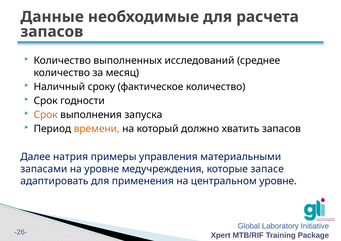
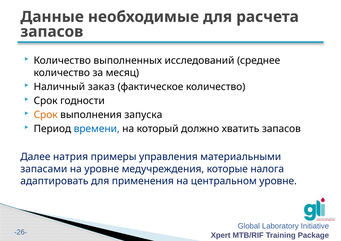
сроку: сроку -> заказ (101, 87)
времени colour: orange -> blue (97, 129)
запасе: запасе -> налога (267, 169)
